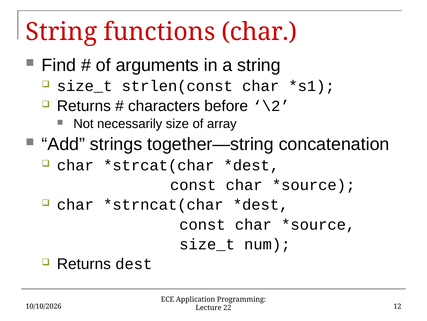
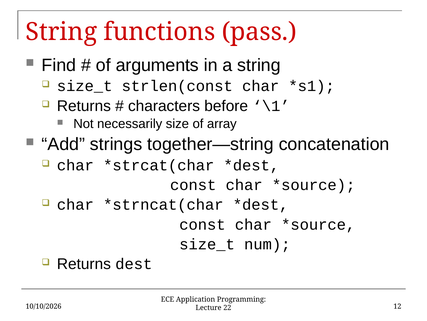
functions char: char -> pass (259, 32)
\2: \2 -> \1 (271, 106)
